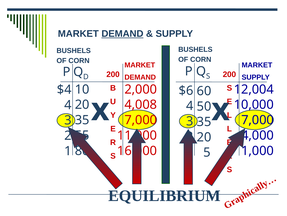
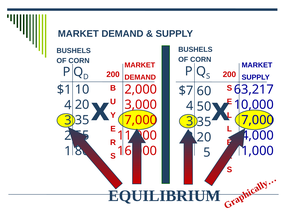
DEMAND underline: present -> none (122, 34)
12,004: 12,004 -> 63,217 (254, 89)
$4: $4 -> $1 (64, 89)
$6: $6 -> $7 (186, 90)
4,008: 4,008 -> 3,000 (141, 104)
